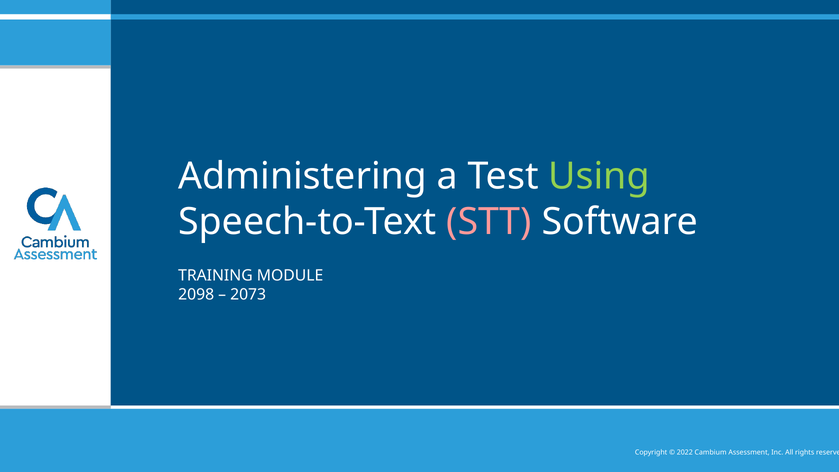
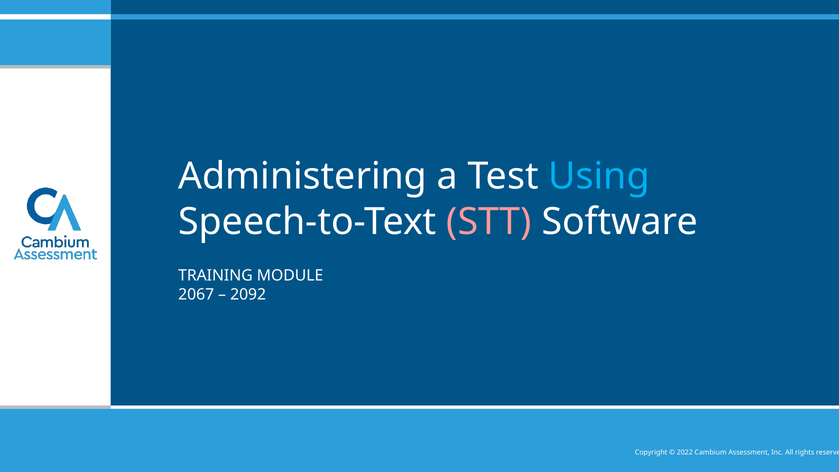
Using colour: light green -> light blue (599, 177)
2098: 2098 -> 2067 (196, 295)
2073: 2073 -> 2092 (248, 295)
